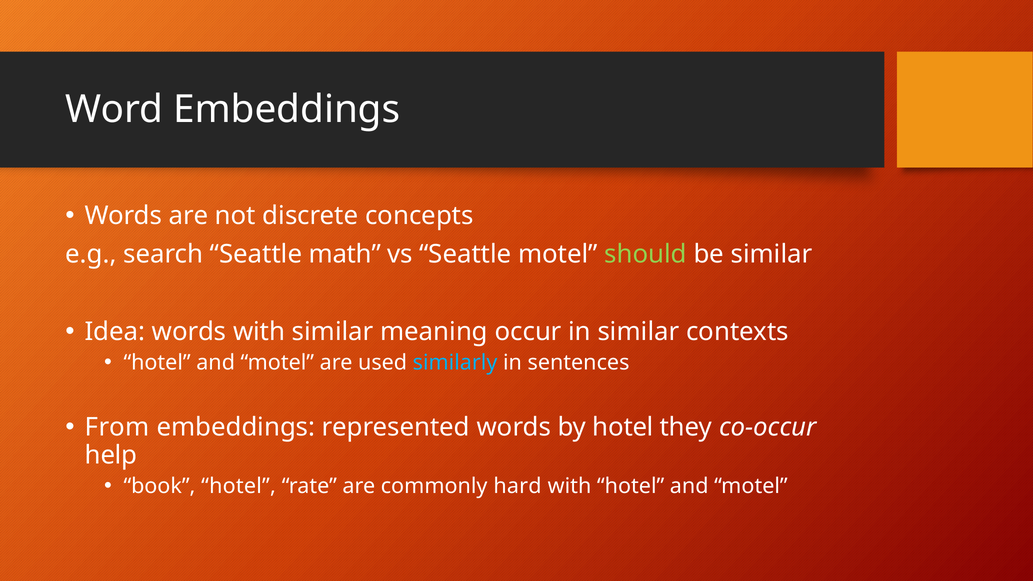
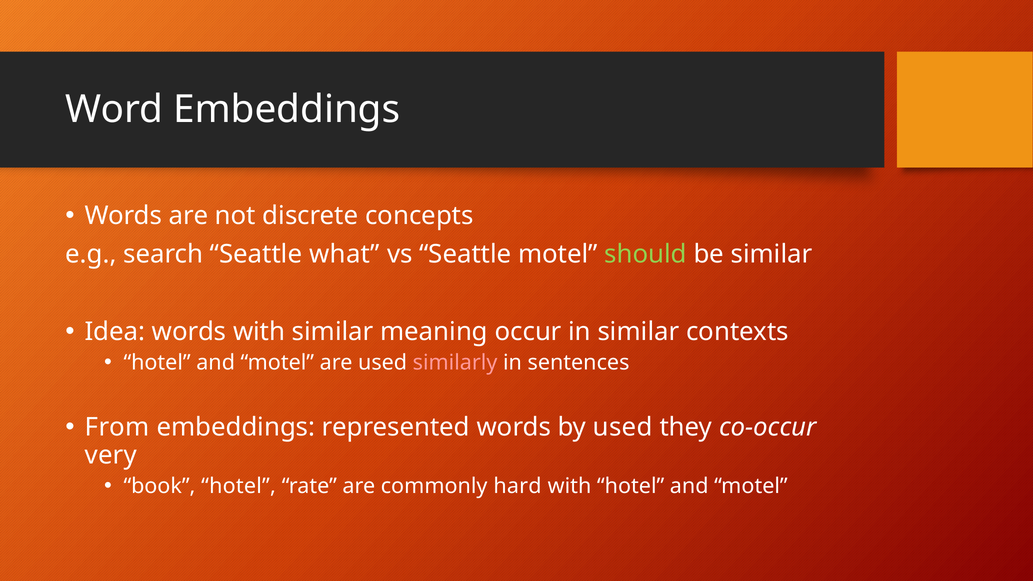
math: math -> what (344, 254)
similarly colour: light blue -> pink (455, 363)
by hotel: hotel -> used (623, 427)
help: help -> very (111, 455)
